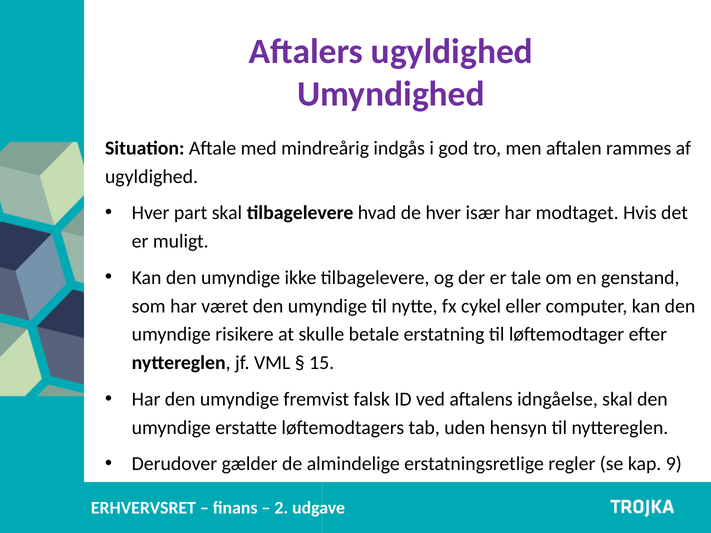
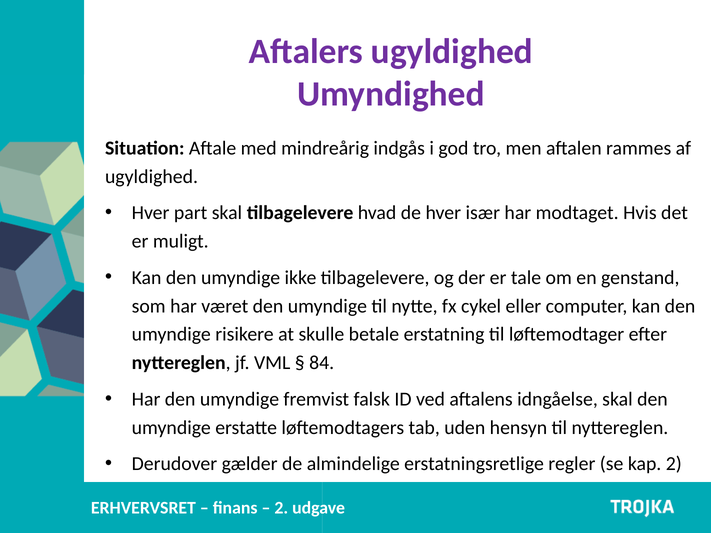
15: 15 -> 84 (322, 363)
kap 9: 9 -> 2 (674, 464)
